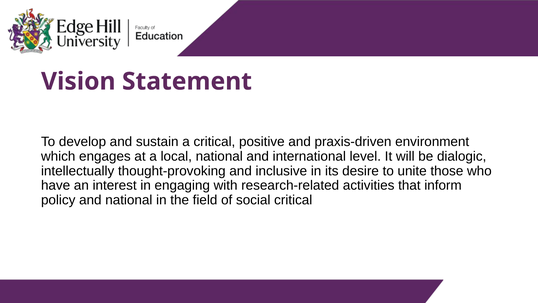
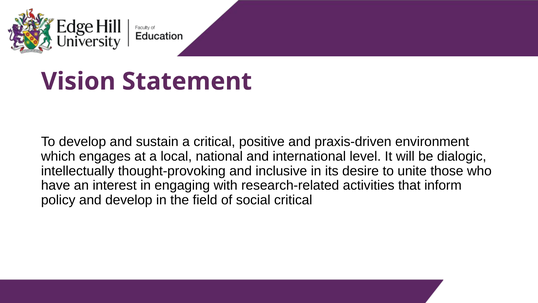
and national: national -> develop (129, 200)
